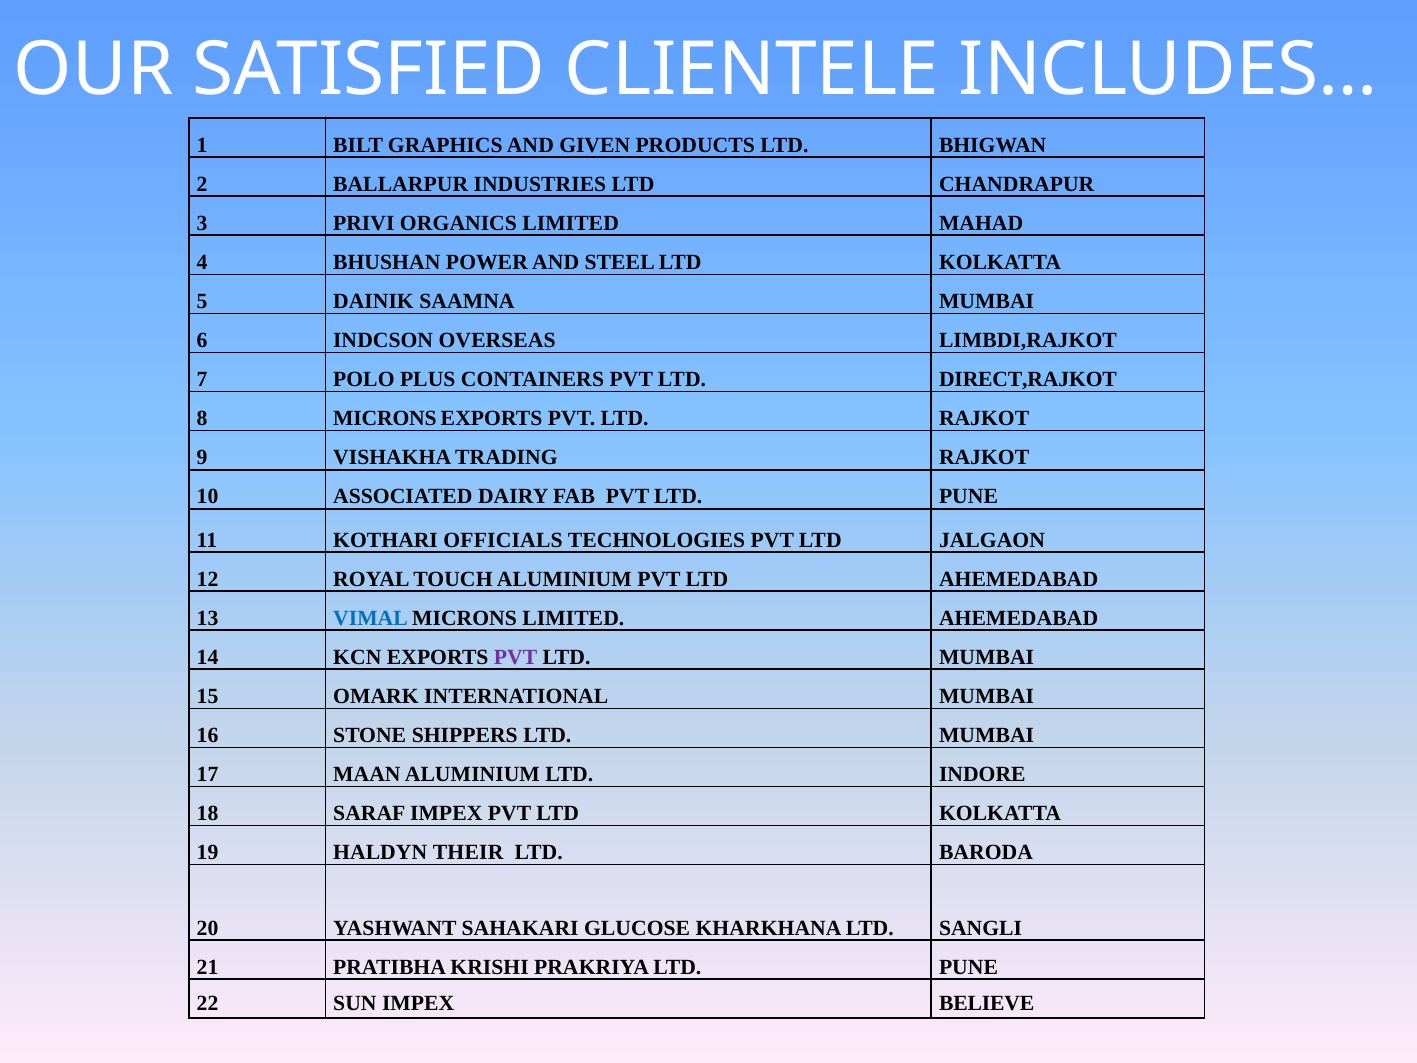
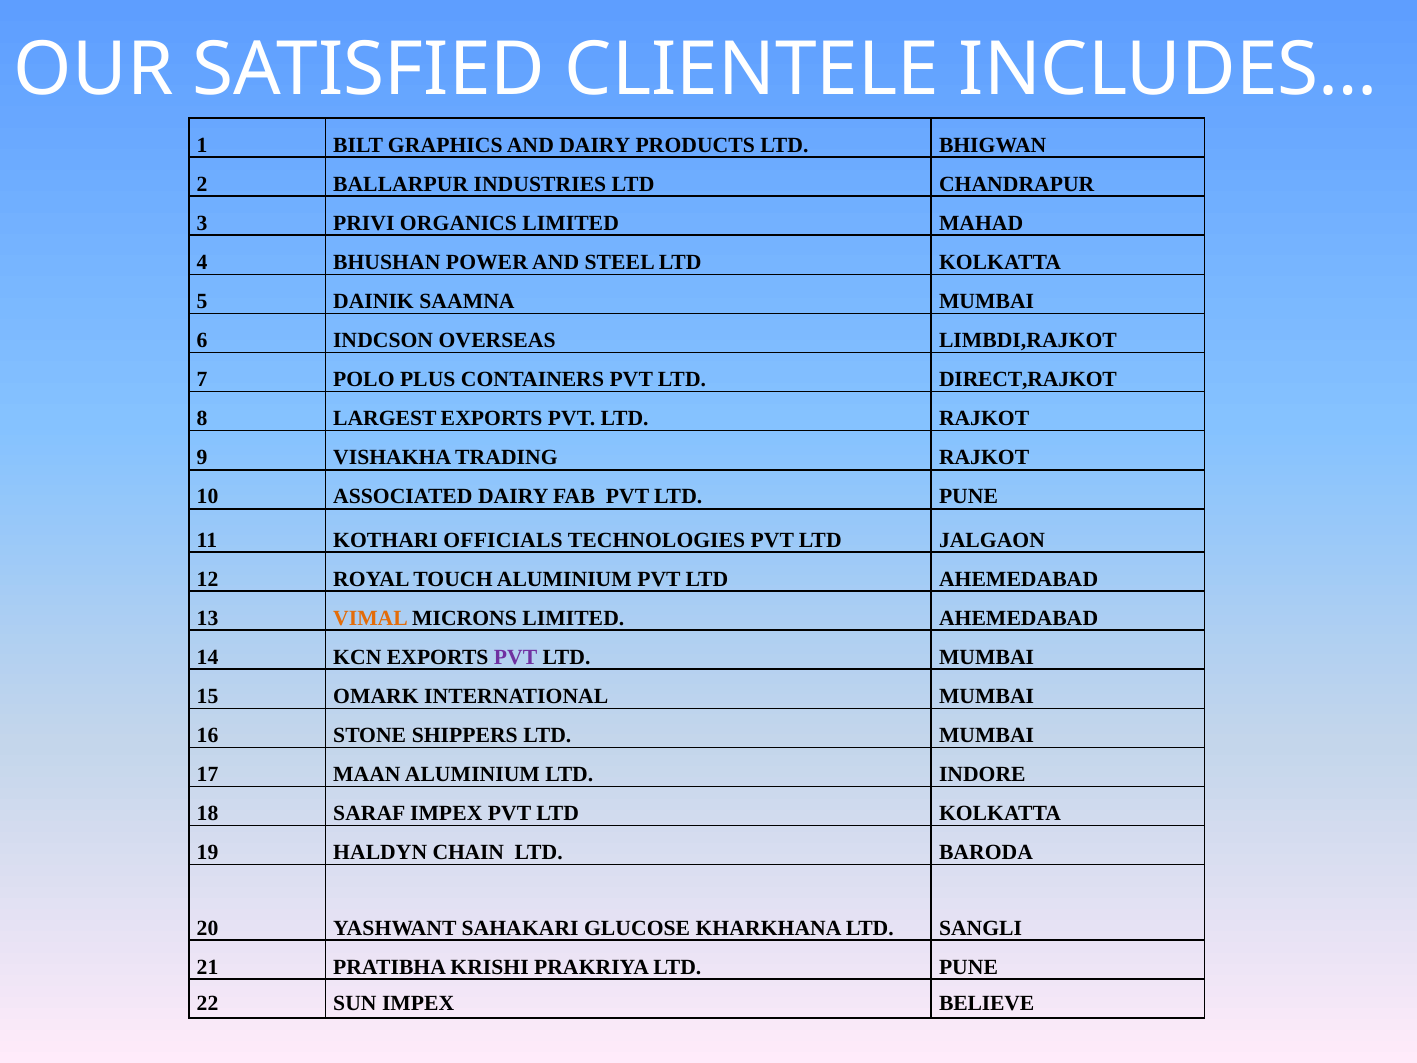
AND GIVEN: GIVEN -> DAIRY (595, 145)
8 MICRONS: MICRONS -> LARGEST (385, 419)
VIMAL colour: blue -> orange (371, 618)
THEIR: THEIR -> CHAIN (468, 853)
